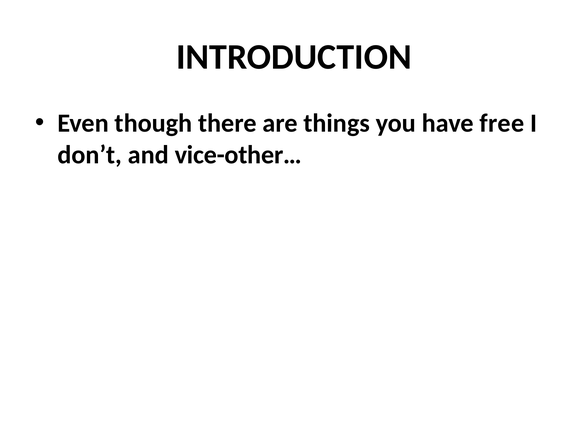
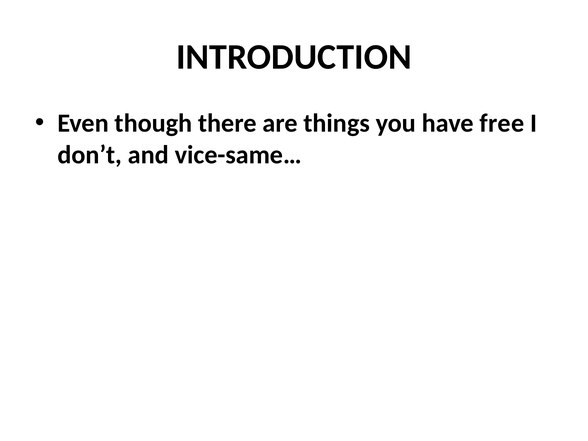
vice-other…: vice-other… -> vice-same… (238, 155)
